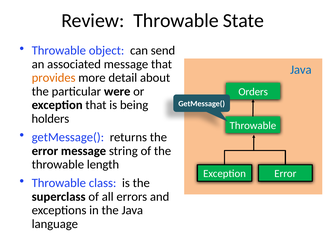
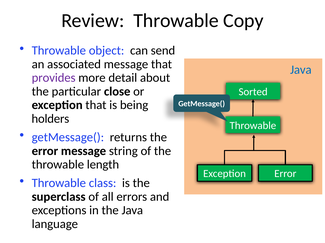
State: State -> Copy (243, 21)
provides colour: orange -> purple (54, 78)
were: were -> close (117, 92)
Orders: Orders -> Sorted (253, 92)
